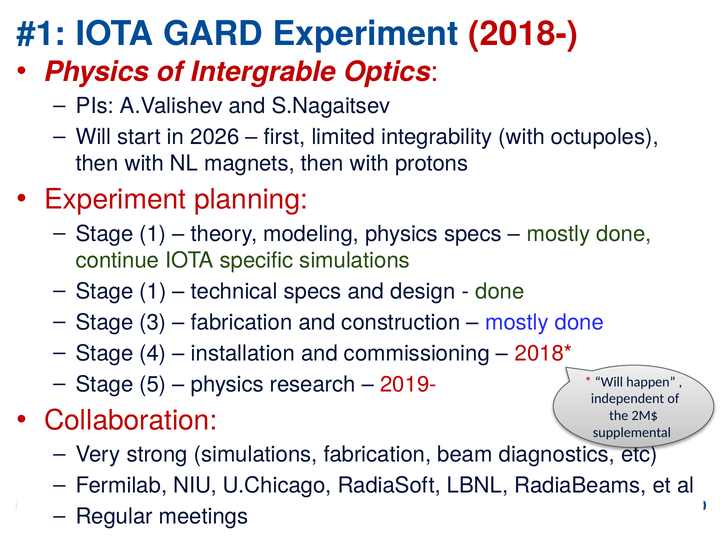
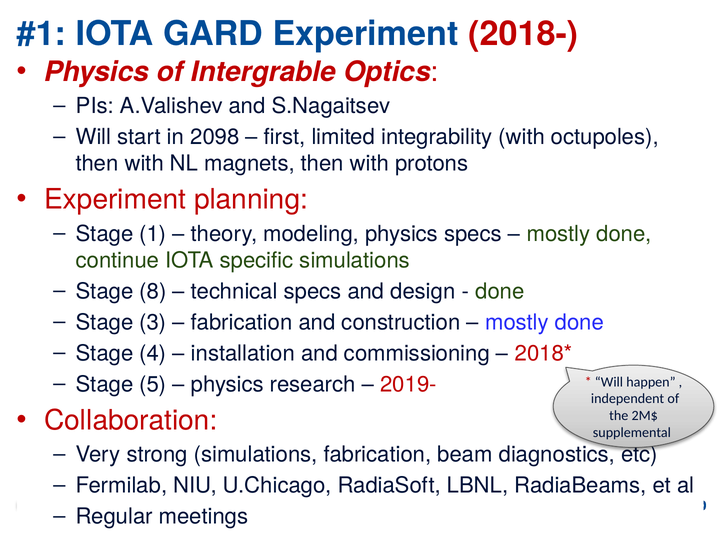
2026: 2026 -> 2098 (215, 137)
1: 1 -> 8 (153, 291)
